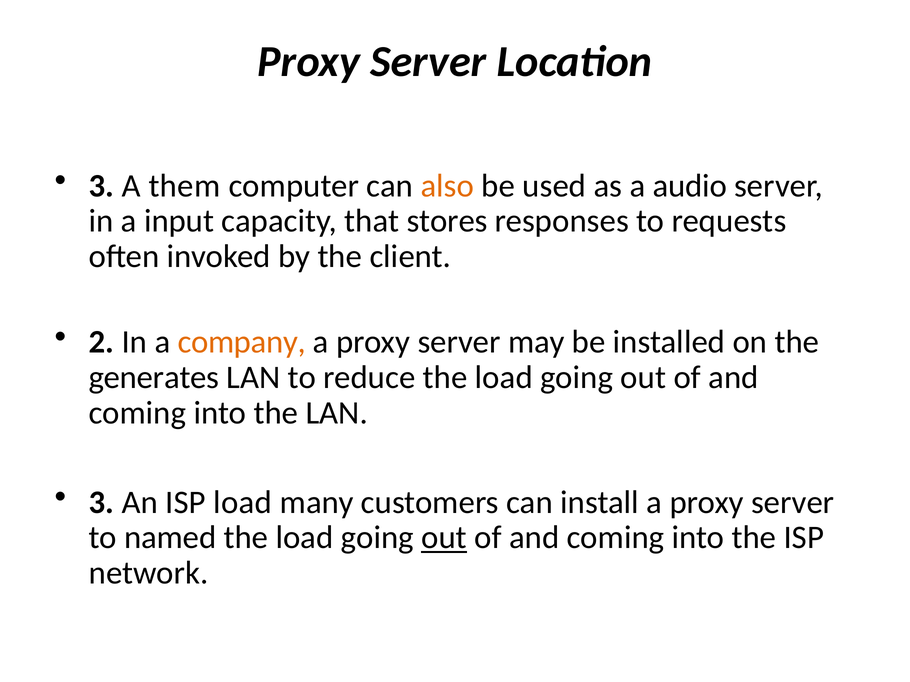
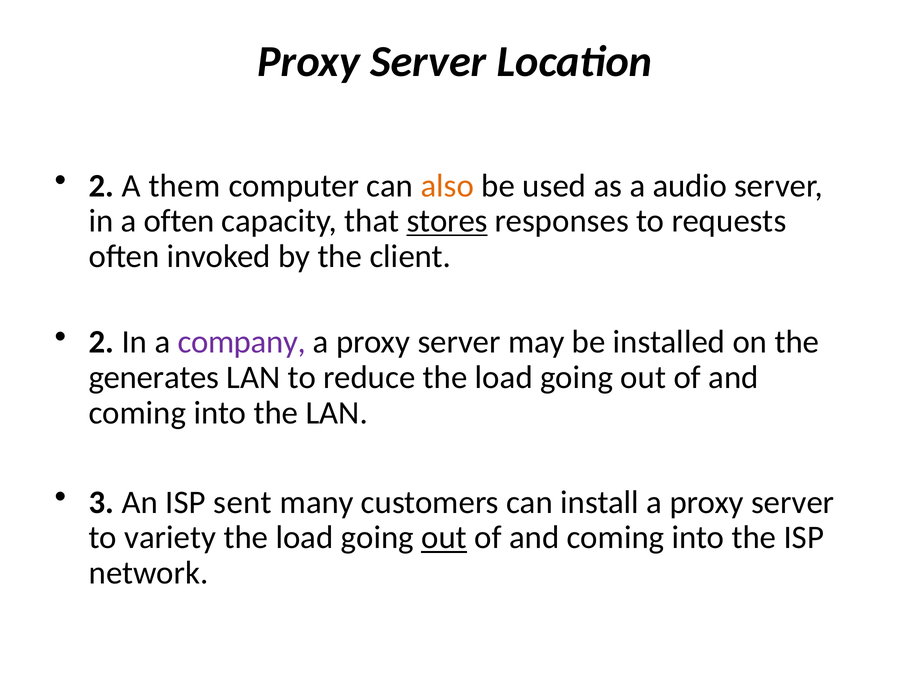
3: 3 -> 2 (101, 186)
a input: input -> often (179, 221)
stores underline: none -> present (447, 221)
company colour: orange -> purple (242, 342)
ISP load: load -> sent (243, 503)
named: named -> variety (170, 538)
